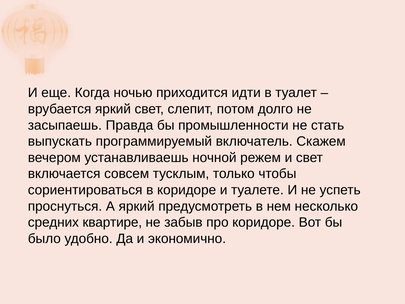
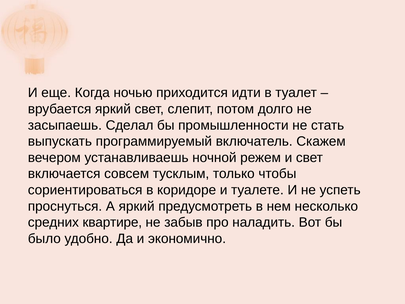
Правда: Правда -> Сделал (130, 125)
про коридоре: коридоре -> наладить (264, 222)
